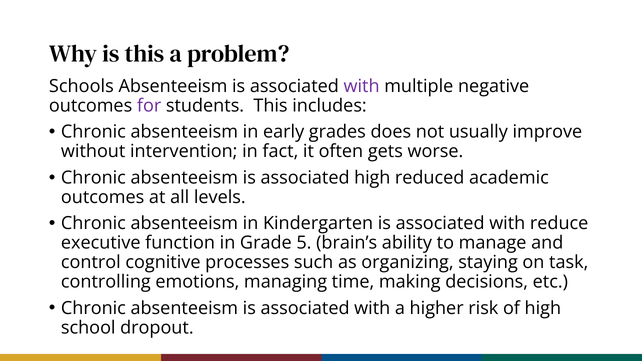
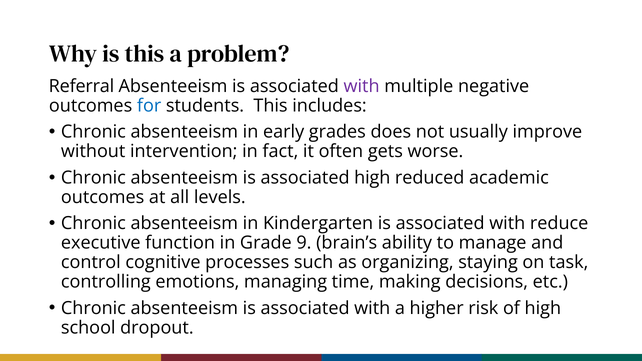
Schools: Schools -> Referral (81, 86)
for colour: purple -> blue (149, 106)
5: 5 -> 9 (304, 243)
